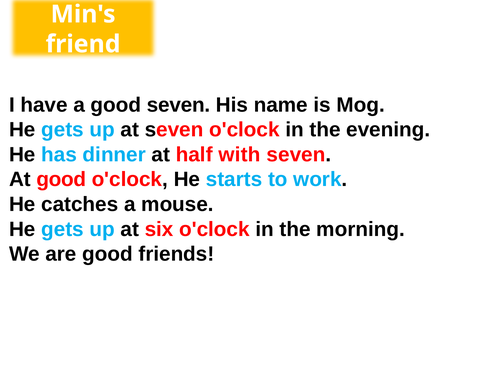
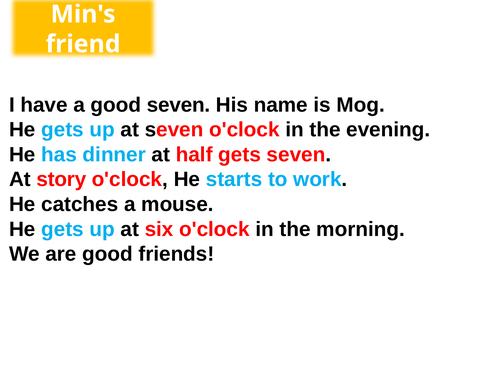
half with: with -> gets (240, 155)
At good: good -> story (61, 179)
